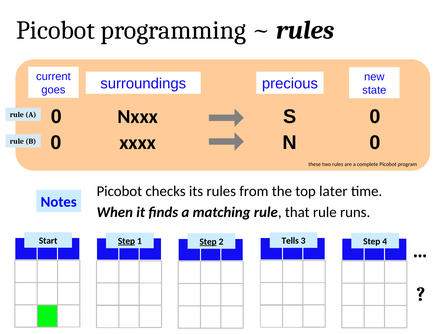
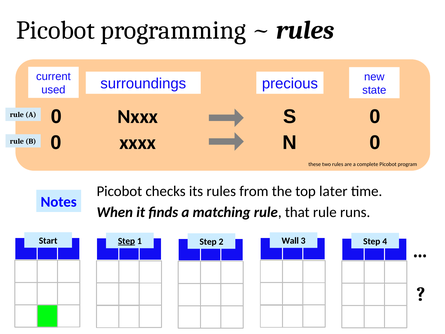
goes: goes -> used (53, 90)
Step underline: present -> none (208, 241)
Tells: Tells -> Wall (290, 241)
